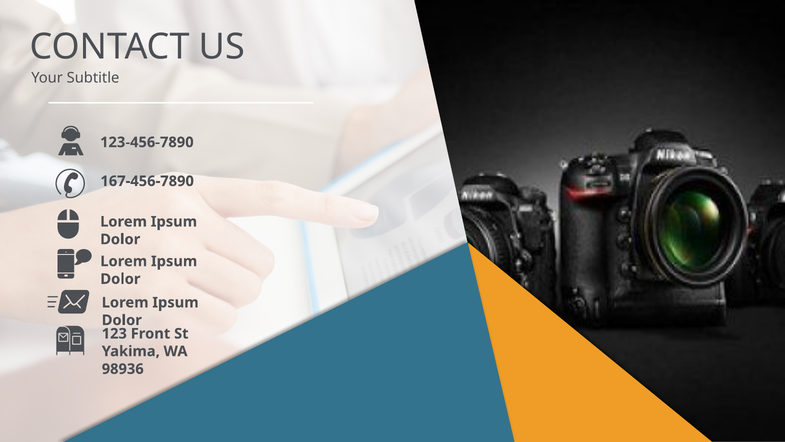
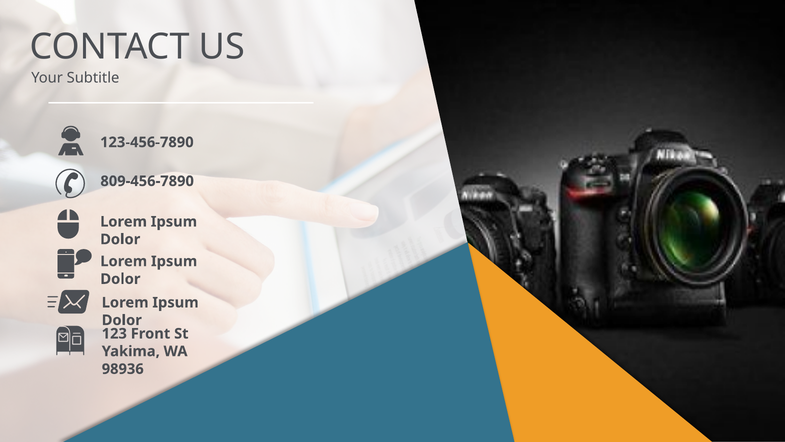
167-456-7890: 167-456-7890 -> 809-456-7890 (147, 181)
